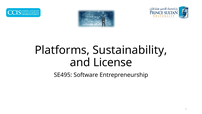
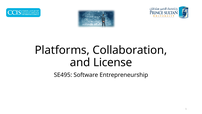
Sustainability: Sustainability -> Collaboration (130, 50)
